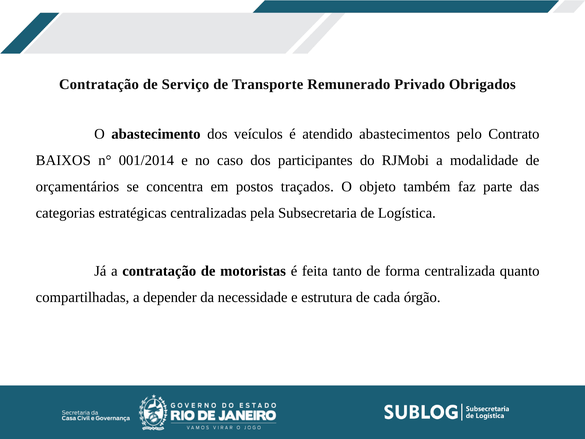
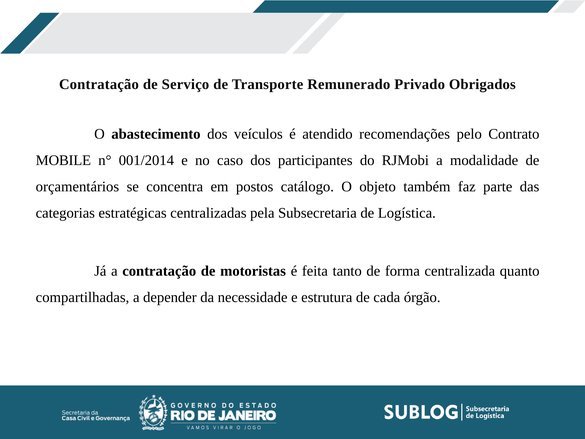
abastecimentos: abastecimentos -> recomendações (405, 134)
BAIXOS: BAIXOS -> MOBILE (63, 160)
traçados: traçados -> catálogo (307, 187)
